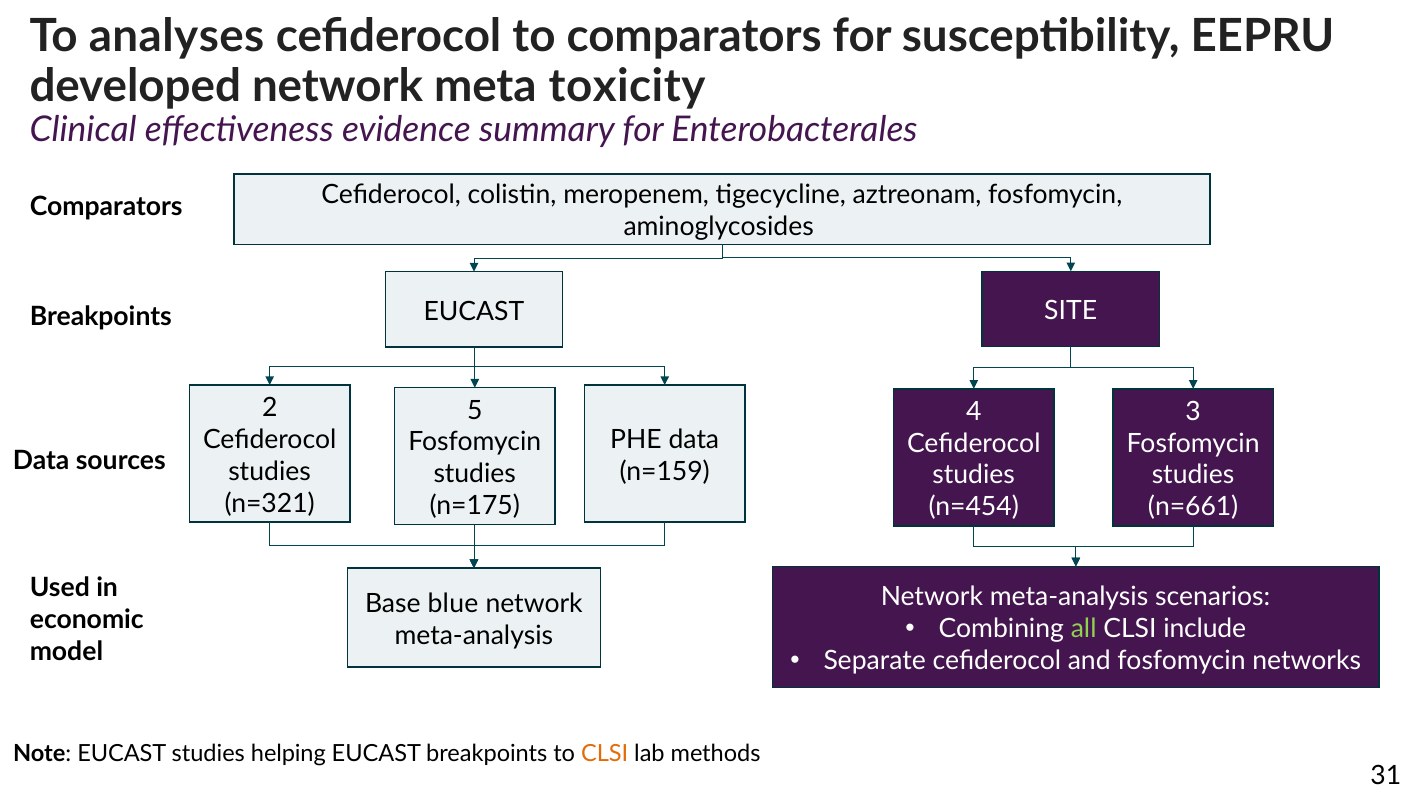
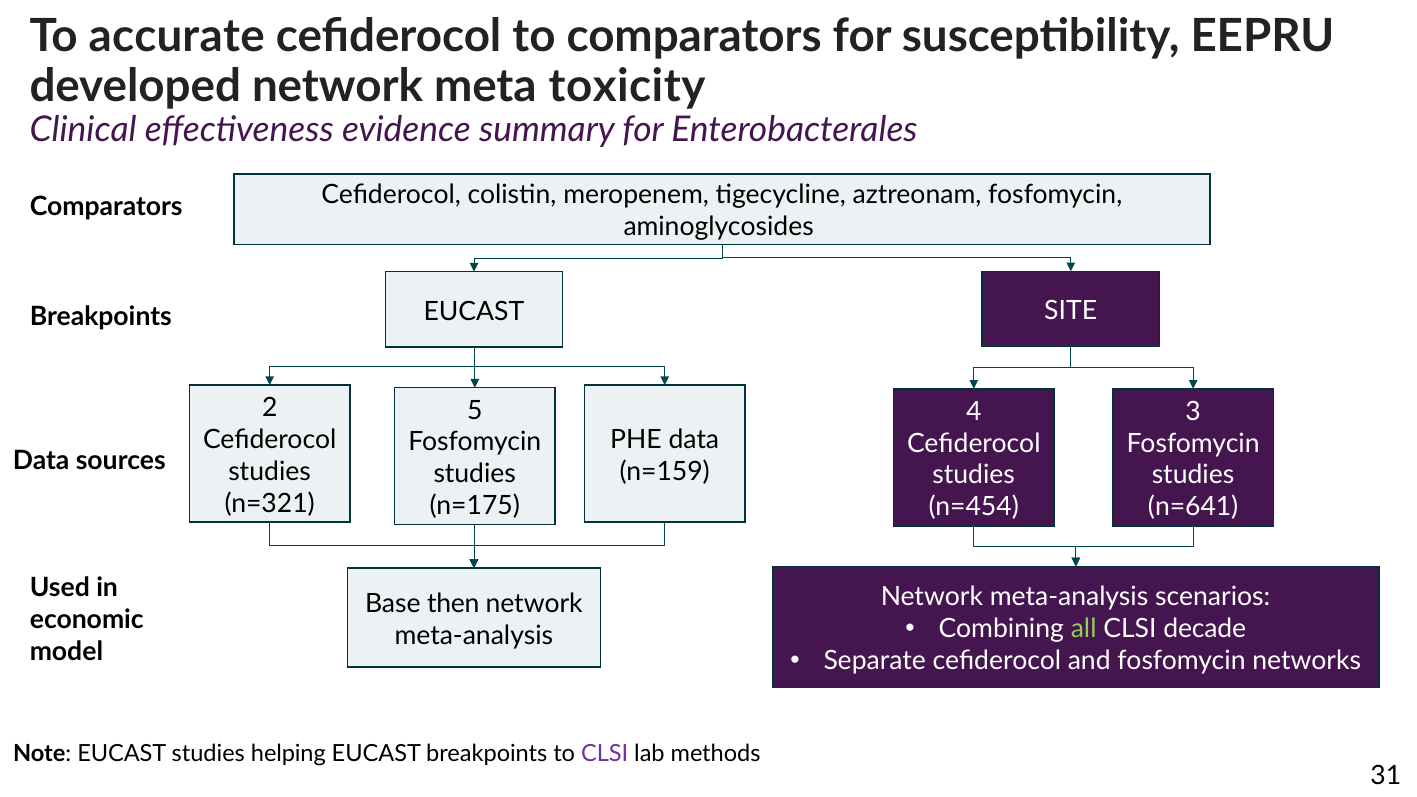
analyses: analyses -> accurate (177, 37)
n=661: n=661 -> n=641 (1193, 507)
blue: blue -> then (453, 603)
include: include -> decade (1205, 629)
CLSI colour: orange -> purple (605, 754)
